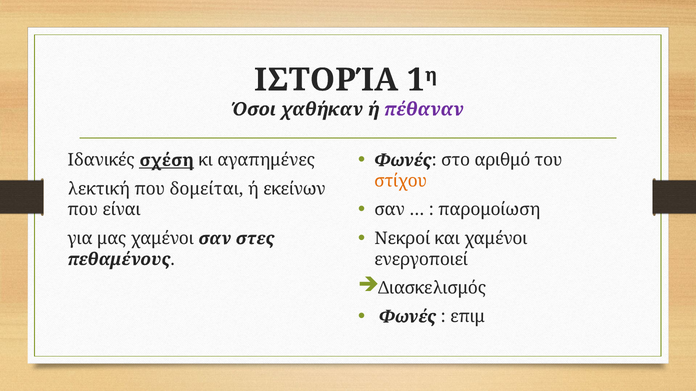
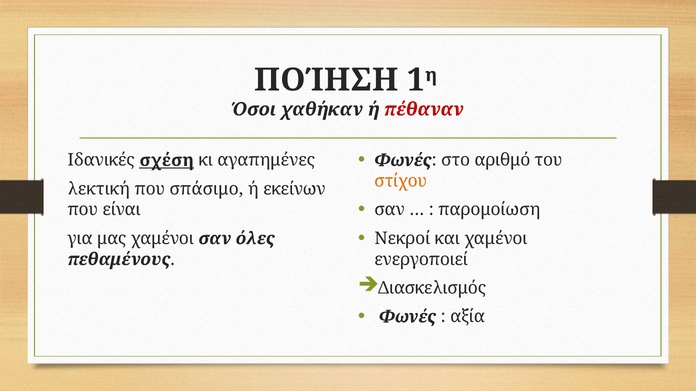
ΙΣΤΟΡΊΑ: ΙΣΤΟΡΊΑ -> ΠΟΊΗΣΗ (326, 80)
πέθαναν colour: purple -> red (424, 109)
δομείται: δομείται -> σπάσιμο (206, 189)
στες: στες -> όλες (255, 239)
επιμ: επιμ -> αξία (468, 317)
